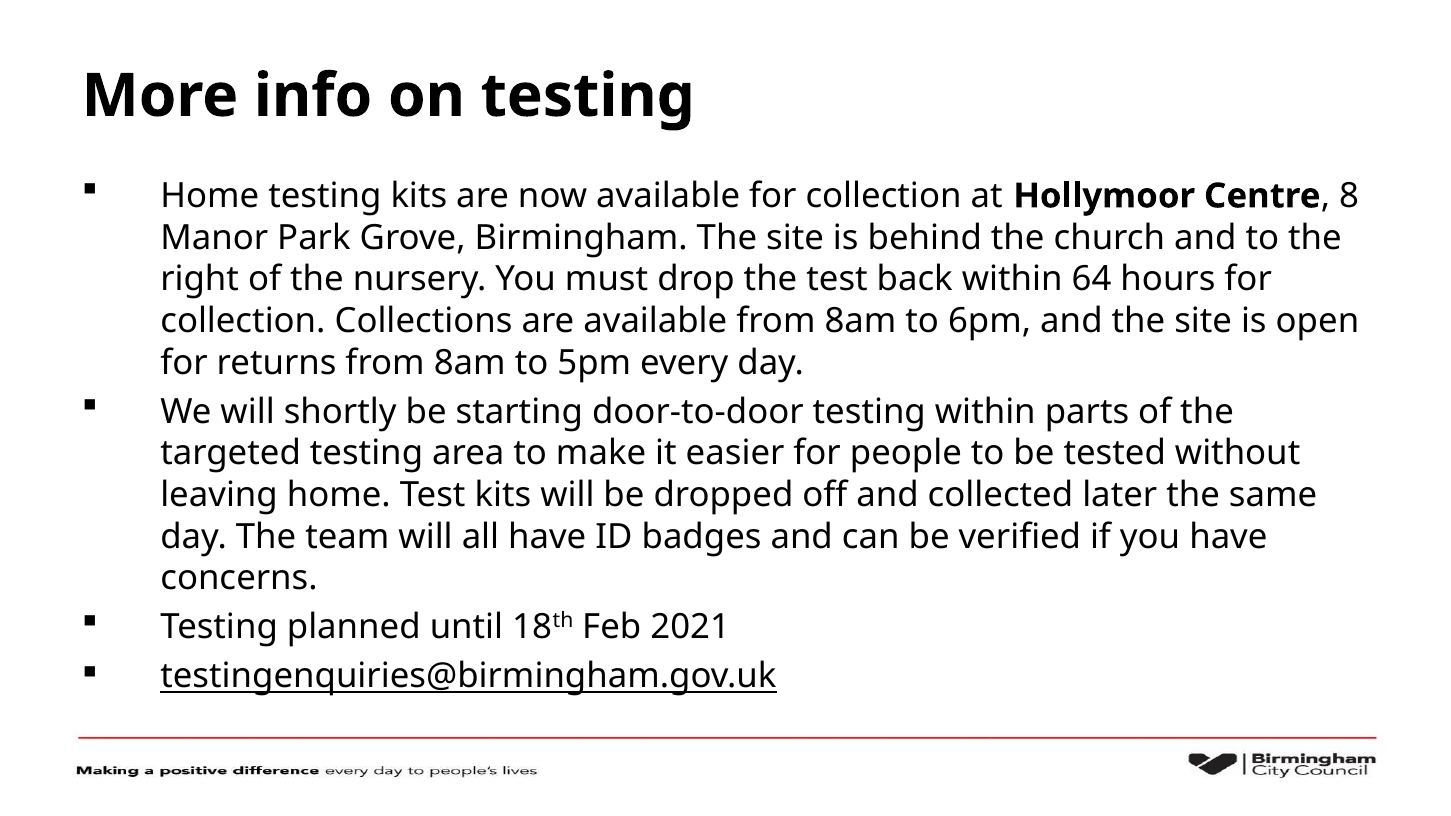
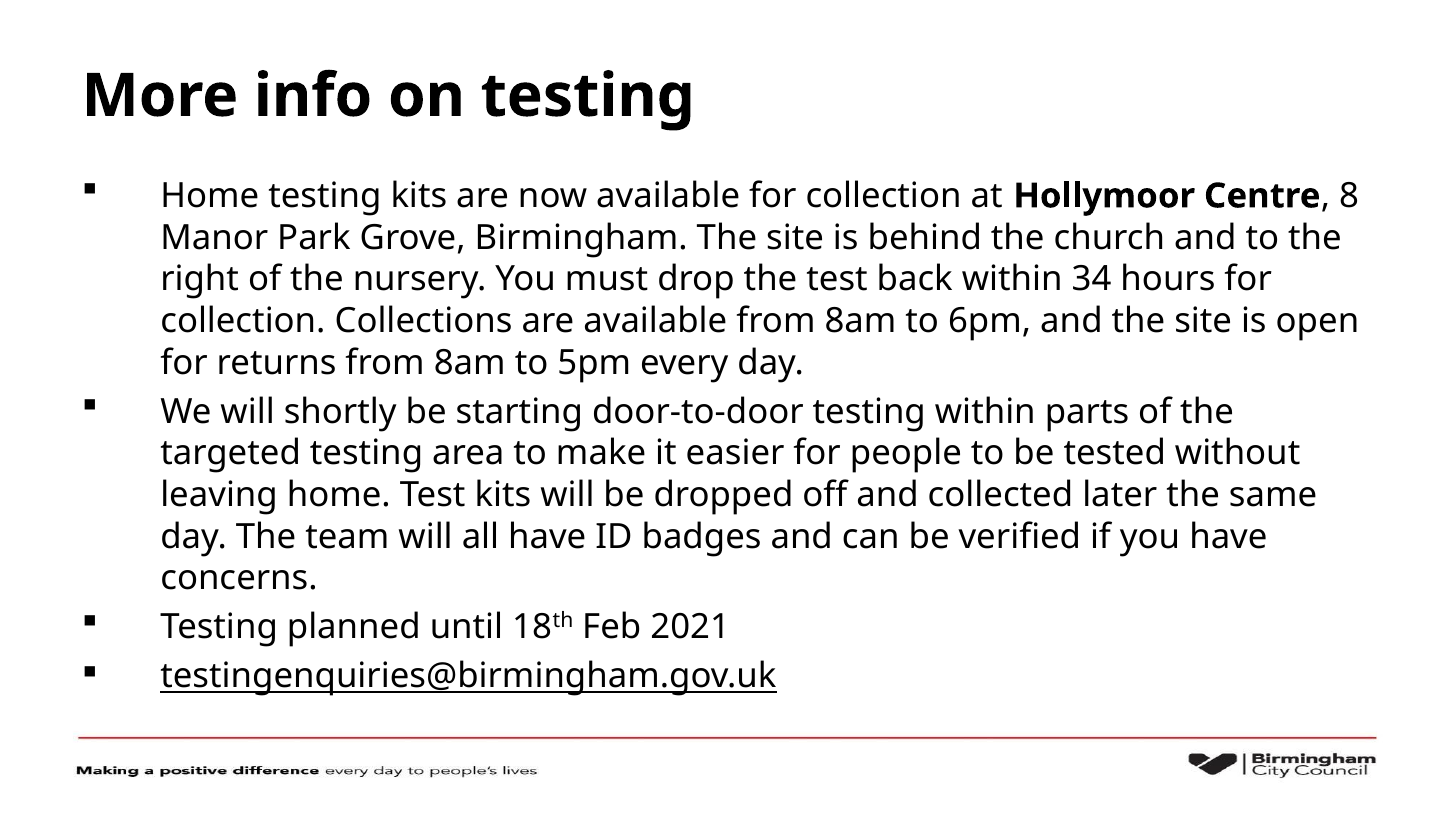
64: 64 -> 34 (1092, 279)
